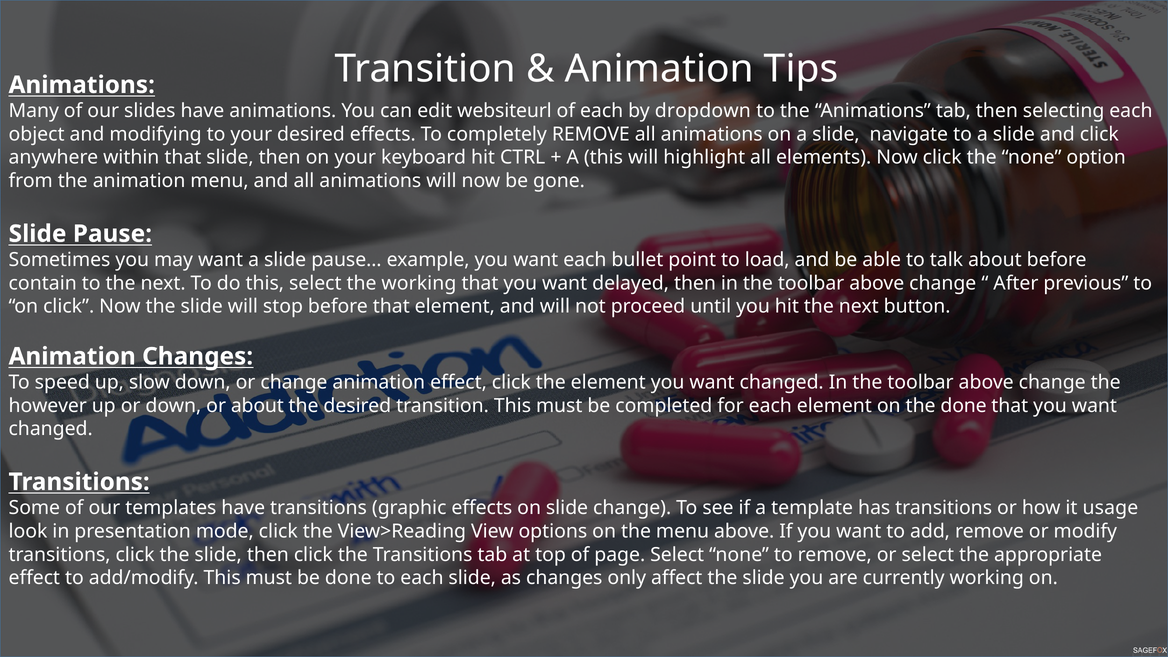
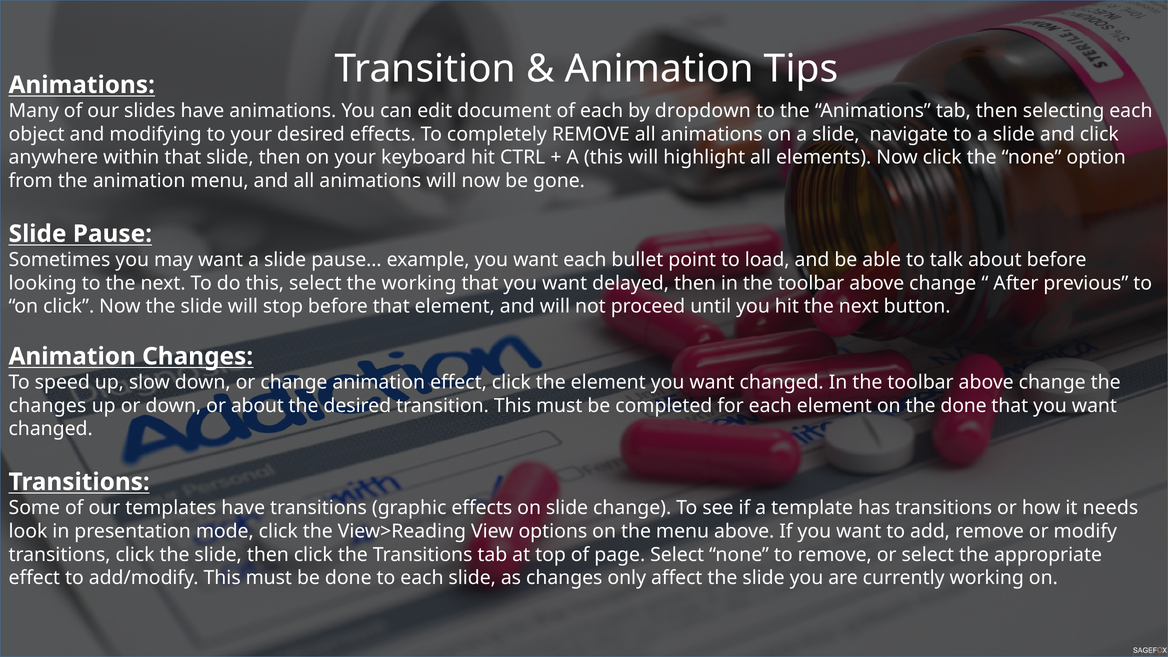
websiteurl: websiteurl -> document (504, 111)
contain: contain -> looking (43, 283)
however: however -> changes (48, 406)
usage: usage -> needs (1110, 508)
